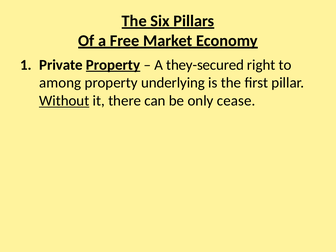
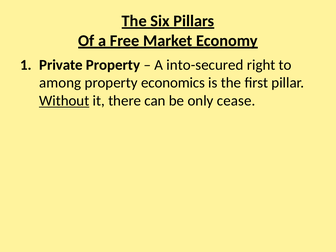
Property underline: present -> none (113, 65)
they-secured: they-secured -> into-secured (205, 65)
underlying: underlying -> economics (173, 83)
